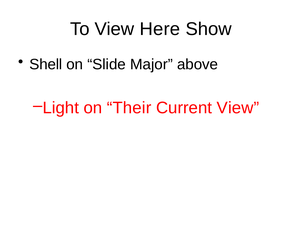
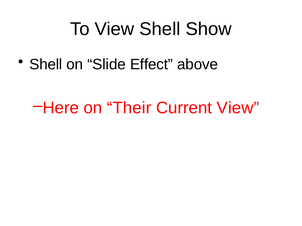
View Here: Here -> Shell (160, 29)
Major: Major -> Effect (151, 64)
Light: Light -> Here (61, 108)
